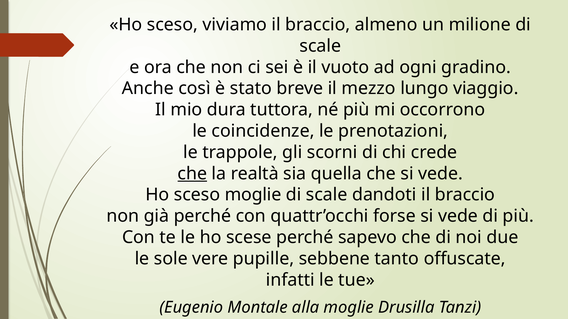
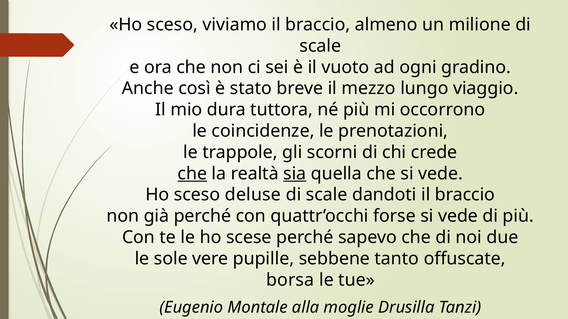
sia underline: none -> present (295, 174)
sceso moglie: moglie -> deluse (253, 195)
infatti: infatti -> borsa (290, 280)
